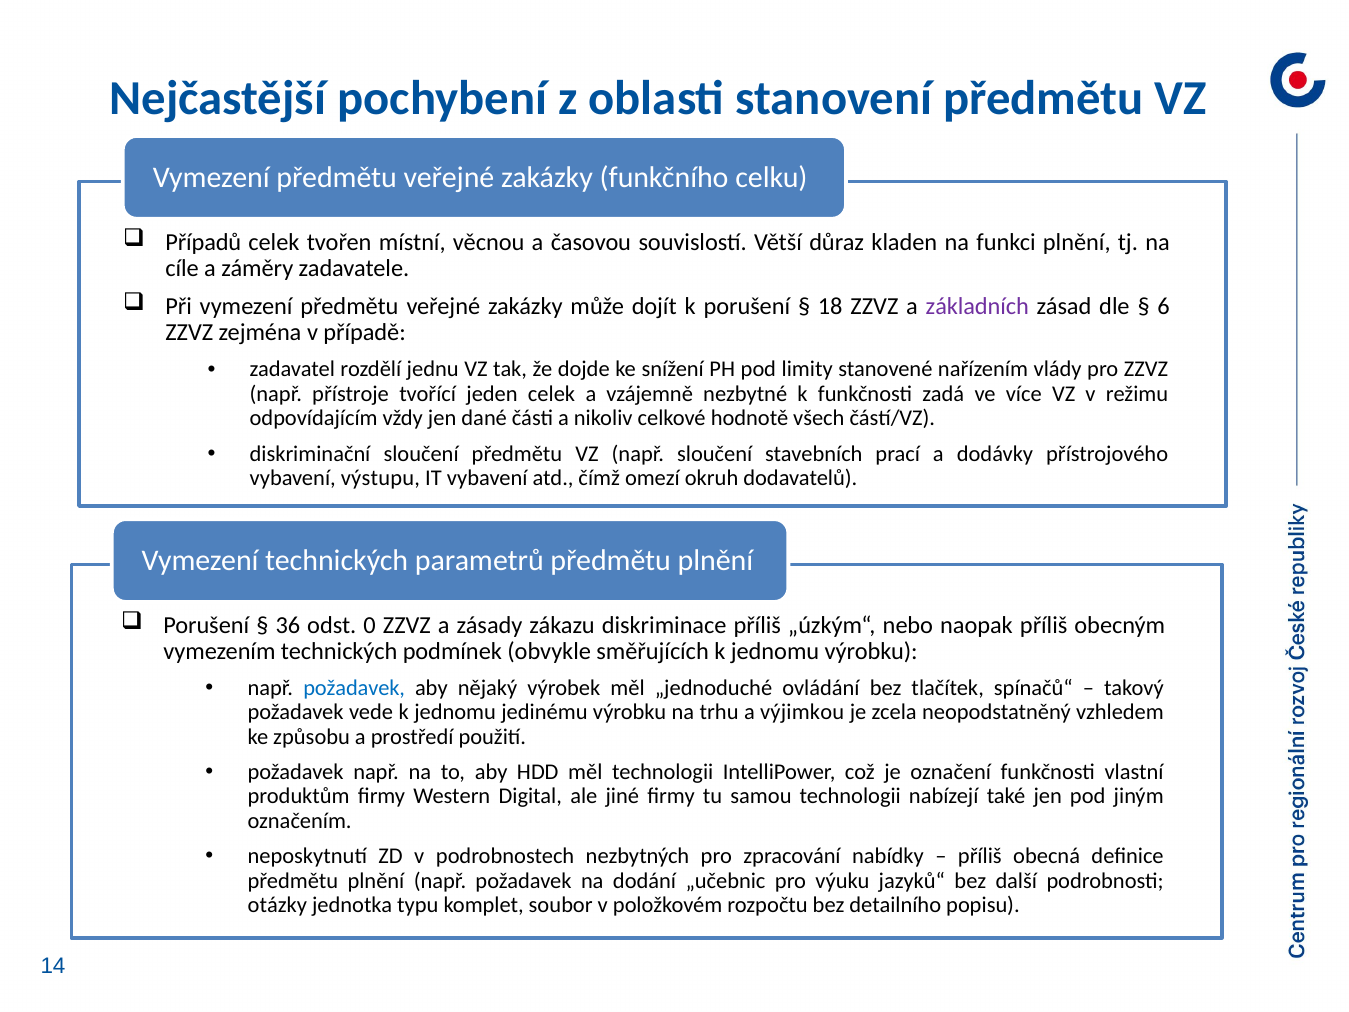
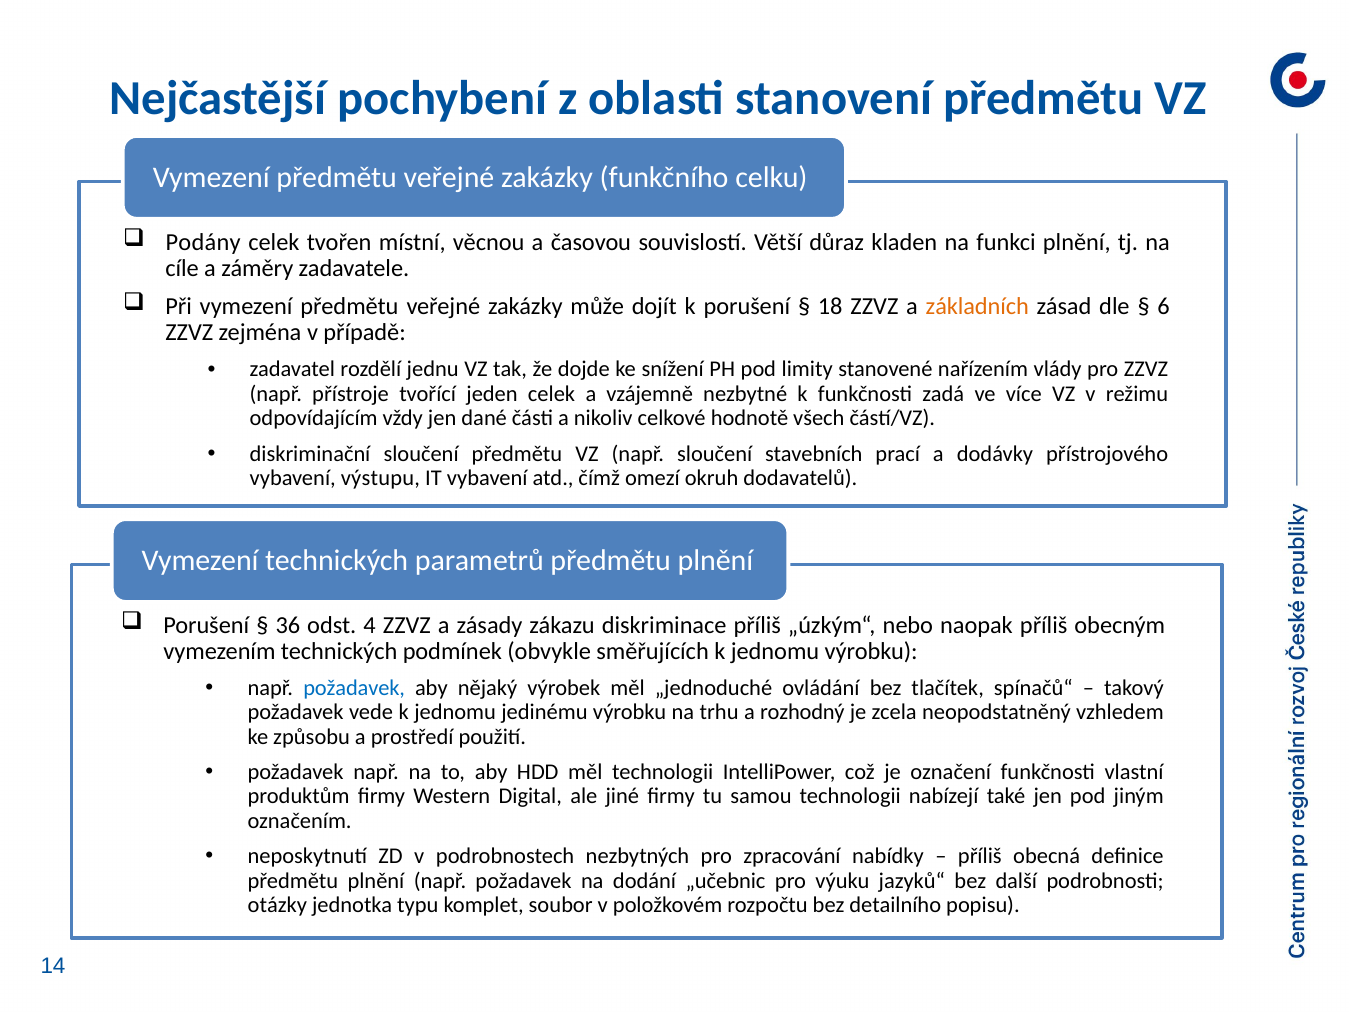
Případů: Případů -> Podány (203, 243)
základních colour: purple -> orange (977, 306)
0: 0 -> 4 (370, 625)
výjimkou: výjimkou -> rozhodný (802, 712)
